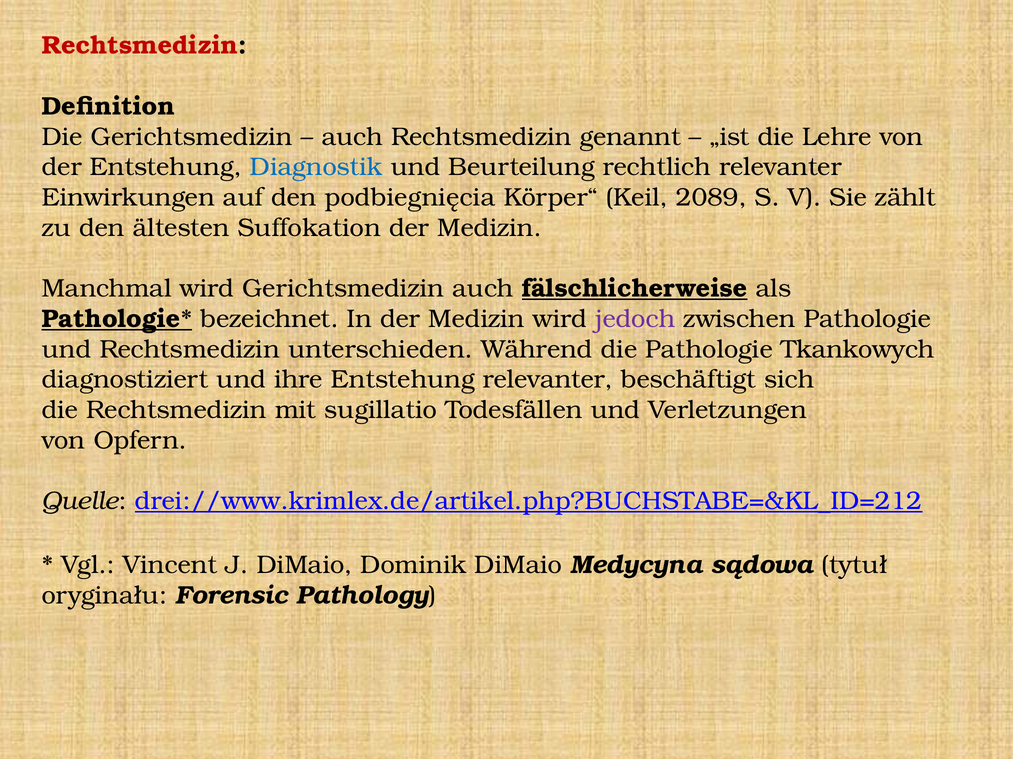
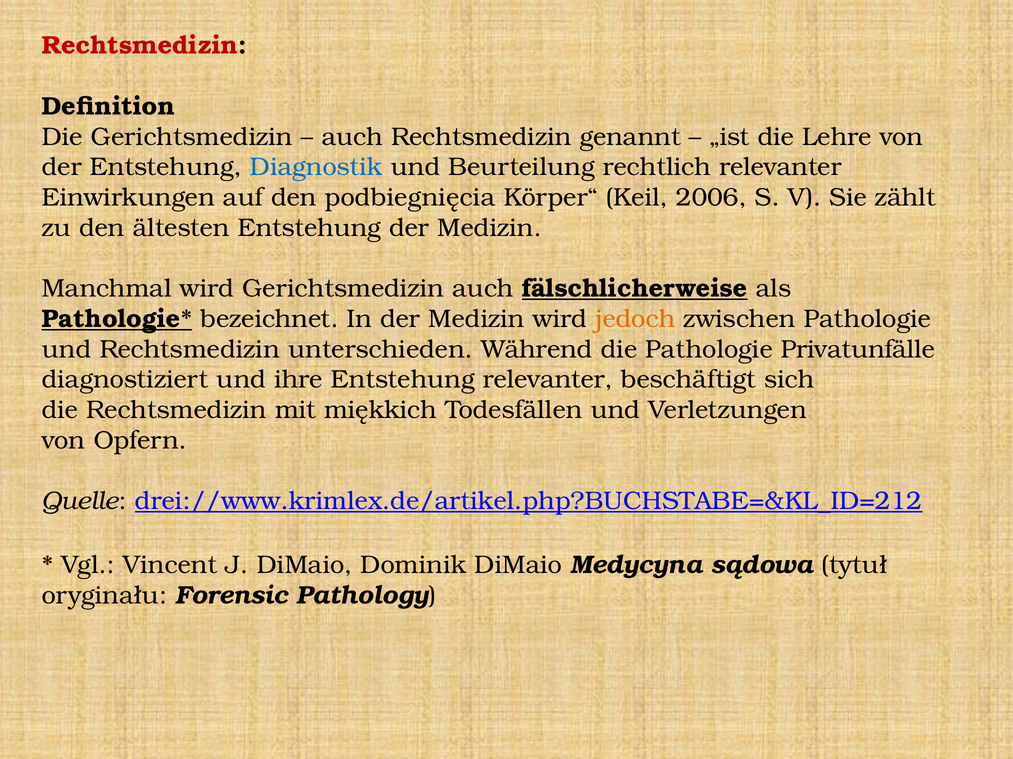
2089: 2089 -> 2006 (711, 198)
ältesten Suffokation: Suffokation -> Entstehung (309, 228)
jedoch colour: purple -> orange (635, 319)
Tkankowych: Tkankowych -> Privatunfälle (858, 350)
sugillatio: sugillatio -> miękkich (381, 410)
